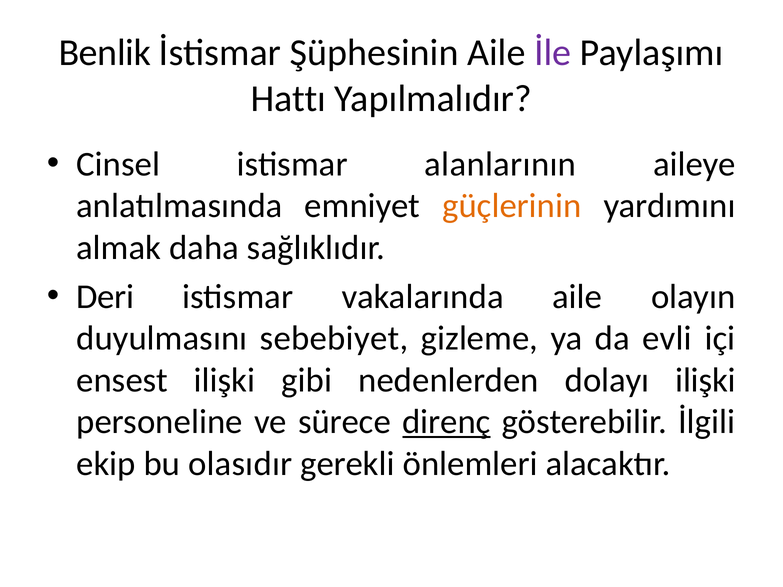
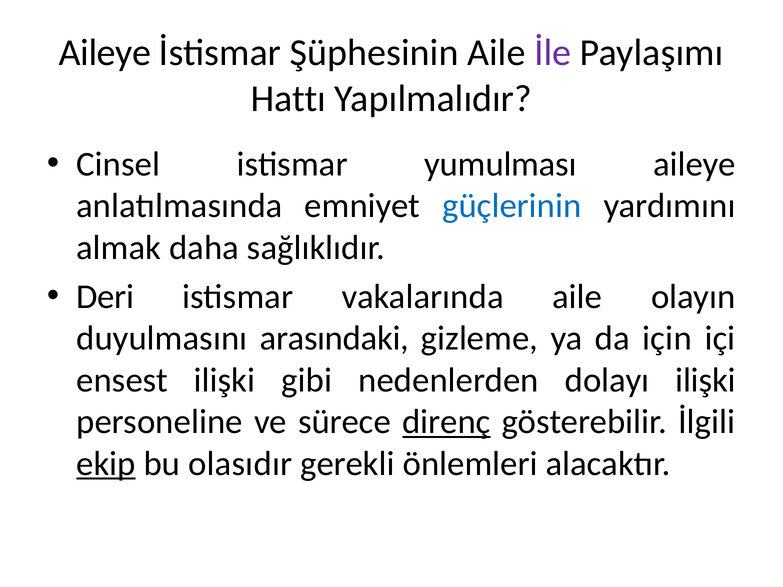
Benlik: Benlik -> Aileye (105, 53)
alanlarının: alanlarının -> yumulması (501, 164)
güçlerinin colour: orange -> blue (512, 206)
sebebiyet: sebebiyet -> arasındaki (334, 338)
evli: evli -> için (667, 338)
ekip underline: none -> present (106, 464)
